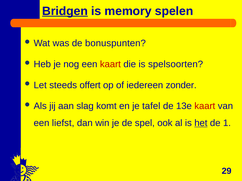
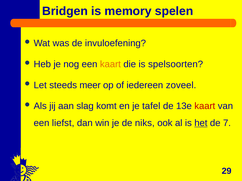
Bridgen underline: present -> none (65, 11)
bonuspunten: bonuspunten -> invuloefening (115, 43)
kaart colour: red -> orange (110, 64)
offert: offert -> meer (90, 85)
zonder: zonder -> zoveel (181, 85)
spel: spel -> niks (145, 123)
1: 1 -> 7 (227, 123)
